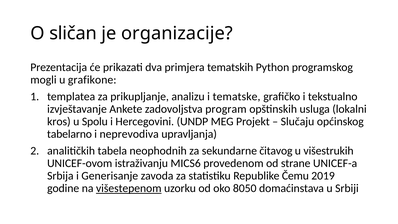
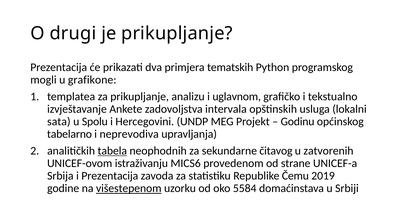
sličan: sličan -> drugi (73, 33)
je organizacije: organizacije -> prikupljanje (177, 33)
tematske: tematske -> uglavnom (237, 96)
program: program -> intervala (226, 109)
kros: kros -> sata (59, 121)
Slučaju: Slučaju -> Godinu (298, 121)
tabela underline: none -> present (112, 151)
višestrukih: višestrukih -> zatvorenih (328, 151)
i Generisanje: Generisanje -> Prezentacija (110, 176)
8050: 8050 -> 5584 (245, 188)
